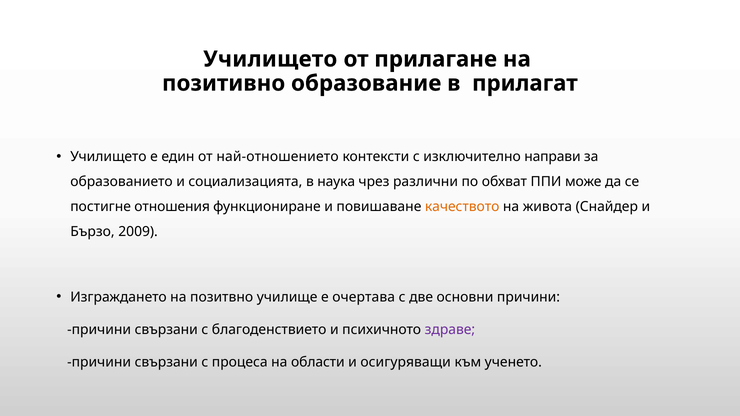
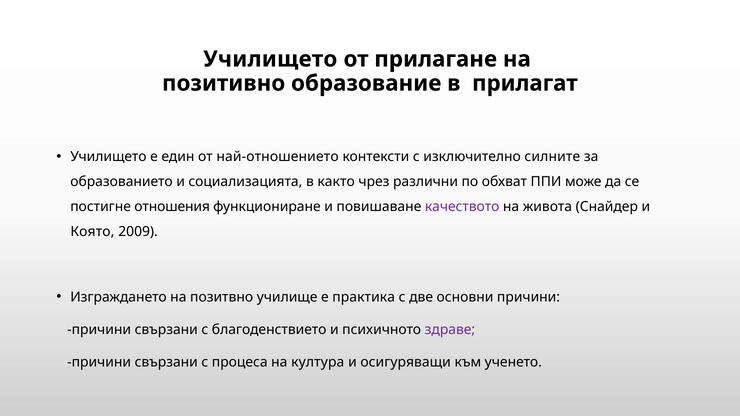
направи: направи -> силните (552, 157)
наука: наука -> както (336, 182)
качеството colour: orange -> purple (462, 207)
Бързо: Бързо -> Която (92, 232)
очертава: очертава -> практика (364, 297)
области: области -> култура (318, 363)
